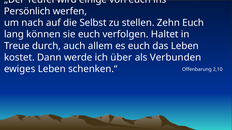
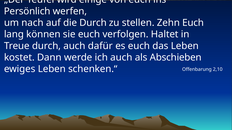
die Selbst: Selbst -> Durch (93, 23)
allem: allem -> dafür (100, 46)
ich über: über -> auch (121, 58)
Verbunden: Verbunden -> Abschieben (176, 58)
